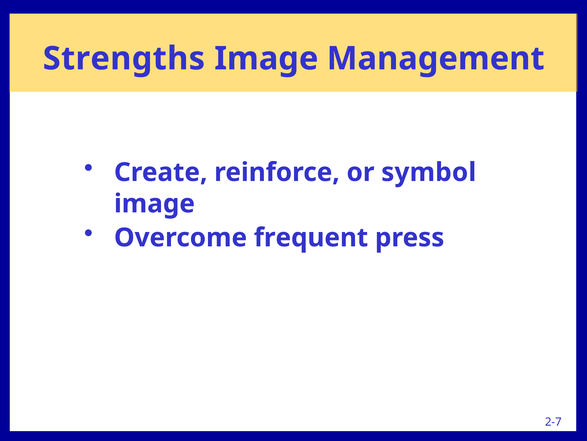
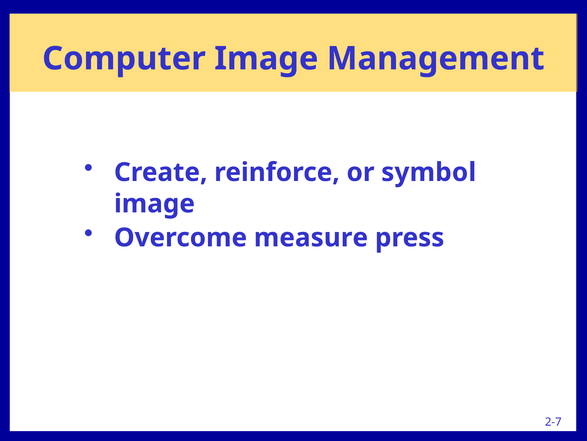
Strengths: Strengths -> Computer (124, 59)
frequent: frequent -> measure (311, 237)
